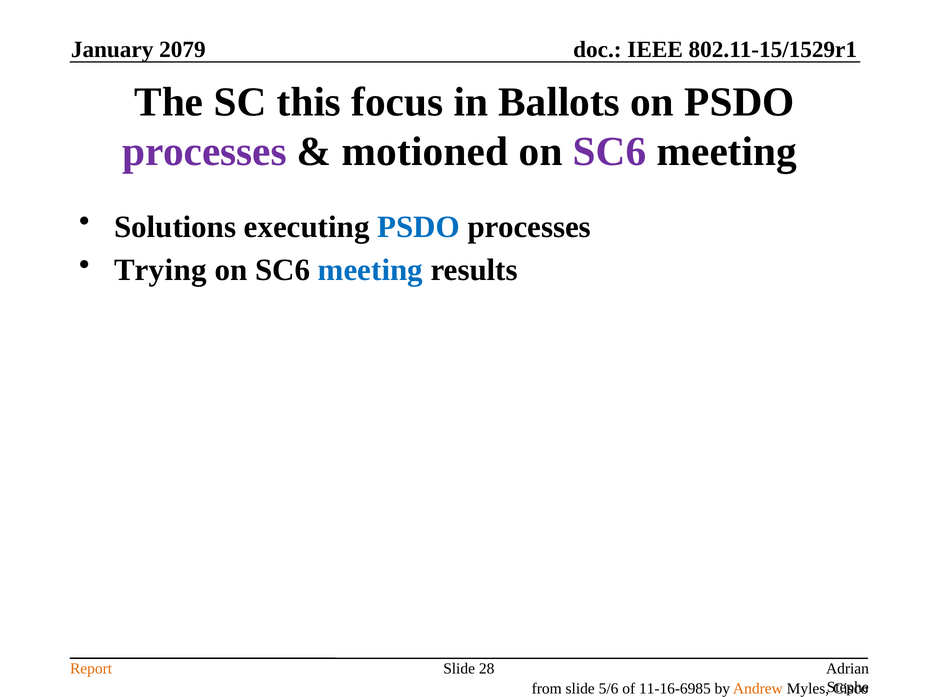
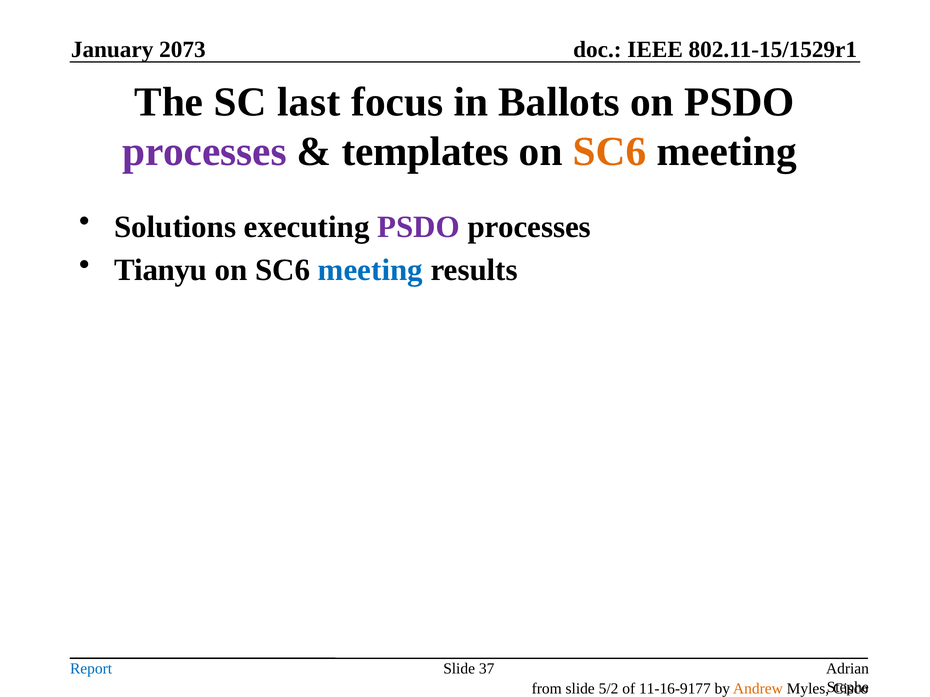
2079: 2079 -> 2073 (182, 50)
this: this -> last (309, 102)
motioned: motioned -> templates (425, 152)
SC6 colour: purple -> orange (610, 152)
PSDO colour: blue -> purple (419, 227)
Trying: Trying -> Tianyu (161, 270)
Report colour: orange -> blue (91, 669)
28: 28 -> 37 (487, 669)
5/6: 5/6 -> 5/2 (609, 689)
11-16-6985: 11-16-6985 -> 11-16-9177 (675, 689)
